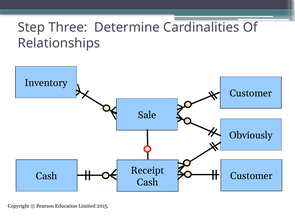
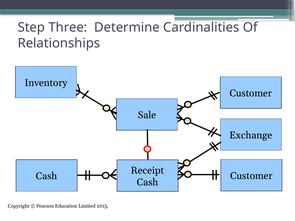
Obviously: Obviously -> Exchange (251, 135)
